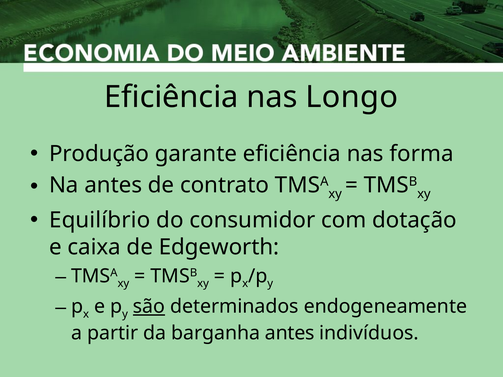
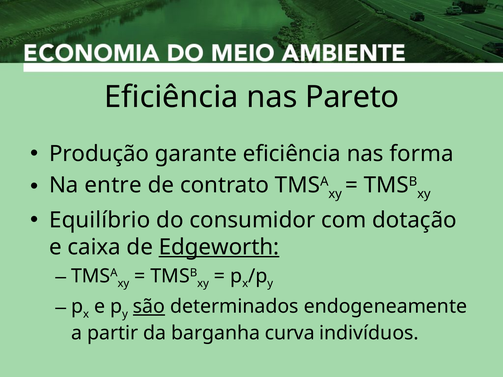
Longo: Longo -> Pareto (352, 97)
Na antes: antes -> entre (113, 185)
Edgeworth underline: none -> present (219, 247)
barganha antes: antes -> curva (290, 333)
